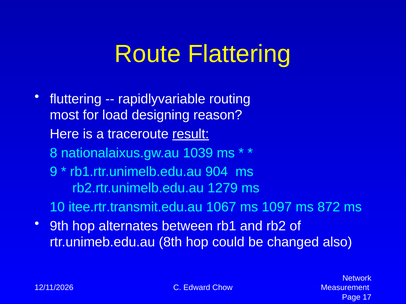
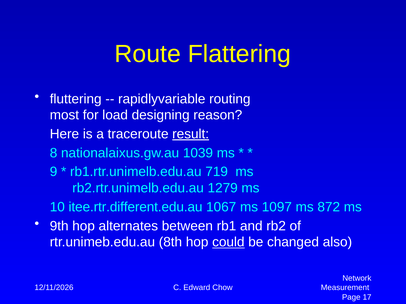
904: 904 -> 719 (217, 172)
itee.rtr.transmit.edu.au: itee.rtr.transmit.edu.au -> itee.rtr.different.edu.au (136, 207)
could underline: none -> present (228, 243)
